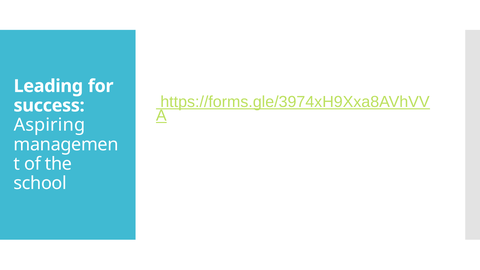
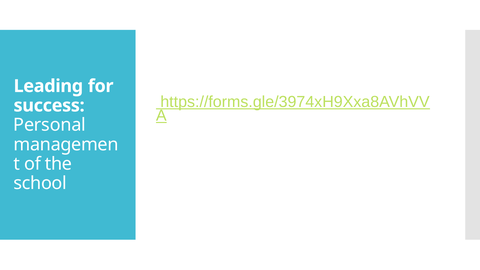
Aspiring: Aspiring -> Personal (50, 125)
